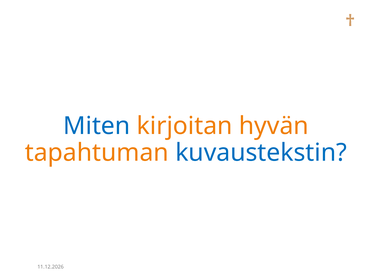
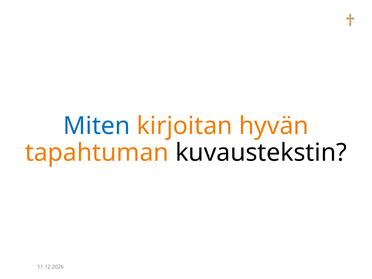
kuvaustekstin colour: blue -> black (261, 153)
